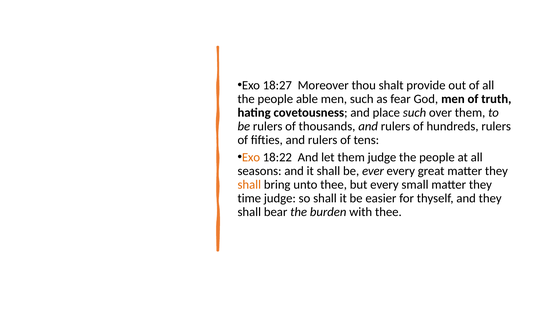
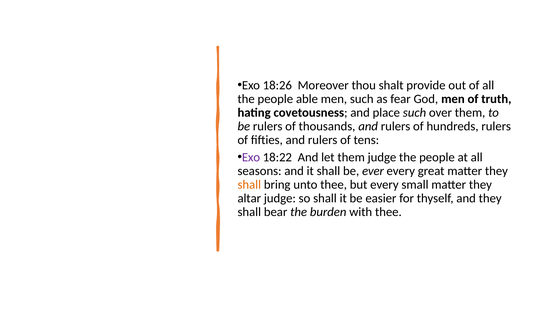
18:27: 18:27 -> 18:26 (277, 85)
Exo colour: orange -> purple (251, 157)
time: time -> altar (249, 198)
